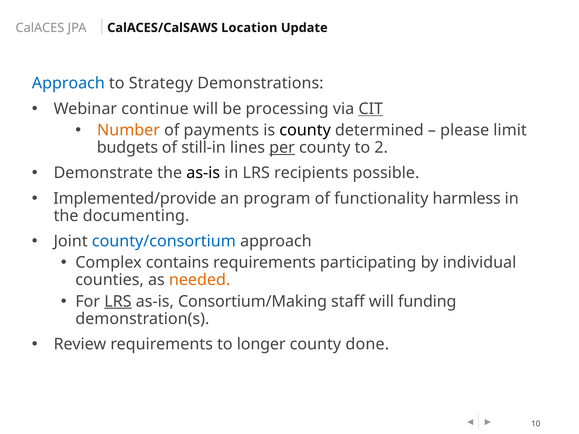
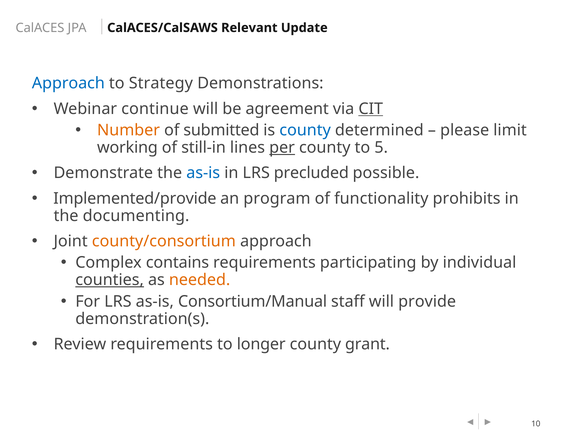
Location: Location -> Relevant (249, 28)
processing: processing -> agreement (287, 109)
payments: payments -> submitted (221, 130)
county colour: black -> blue (305, 130)
budgets: budgets -> working (127, 148)
2: 2 -> 5 (381, 148)
as-is colour: black -> blue (203, 173)
recipients: recipients -> precluded (311, 173)
harmless: harmless -> prohibits (467, 199)
county/consortium colour: blue -> orange (164, 241)
counties underline: none -> present (110, 280)
LRS underline: present -> none (118, 302)
Consortium/Making: Consortium/Making -> Consortium/Manual (253, 302)
funding: funding -> provide (427, 302)
done: done -> grant (367, 344)
